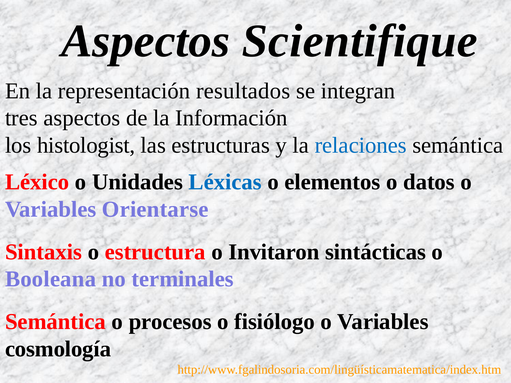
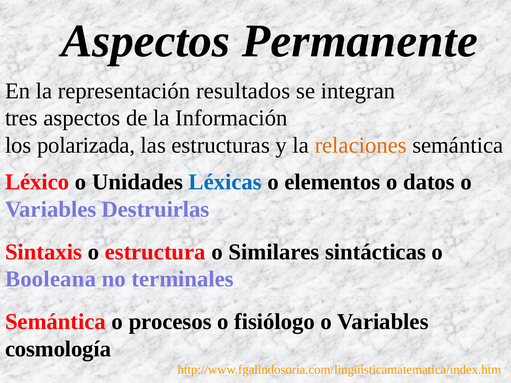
Scientifique: Scientifique -> Permanente (360, 41)
histologist: histologist -> polarizada (86, 145)
relaciones colour: blue -> orange (361, 145)
Orientarse: Orientarse -> Destruirlas (155, 209)
Invitaron: Invitaron -> Similares (274, 252)
